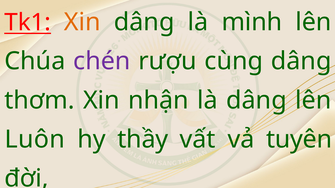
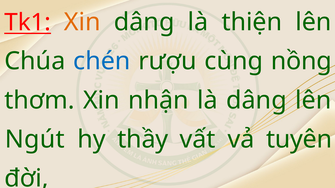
mình: mình -> thiện (252, 22)
chén colour: purple -> blue (102, 61)
cùng dâng: dâng -> nồng (301, 61)
Luôn: Luôn -> Ngút (35, 140)
